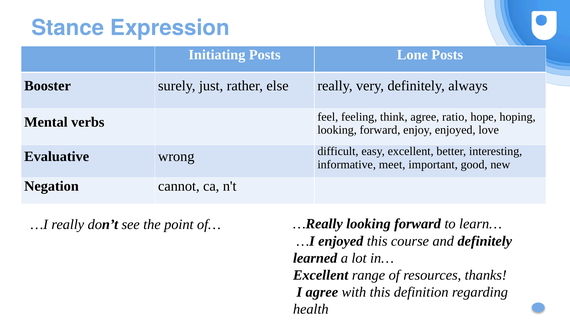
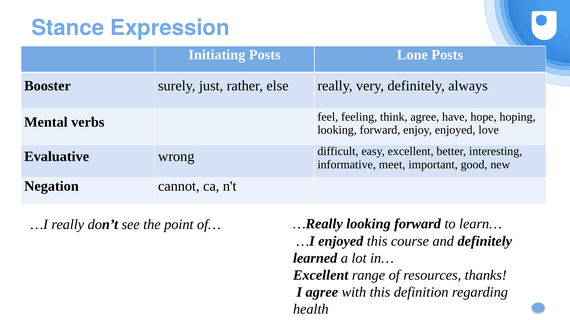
ratio: ratio -> have (455, 117)
